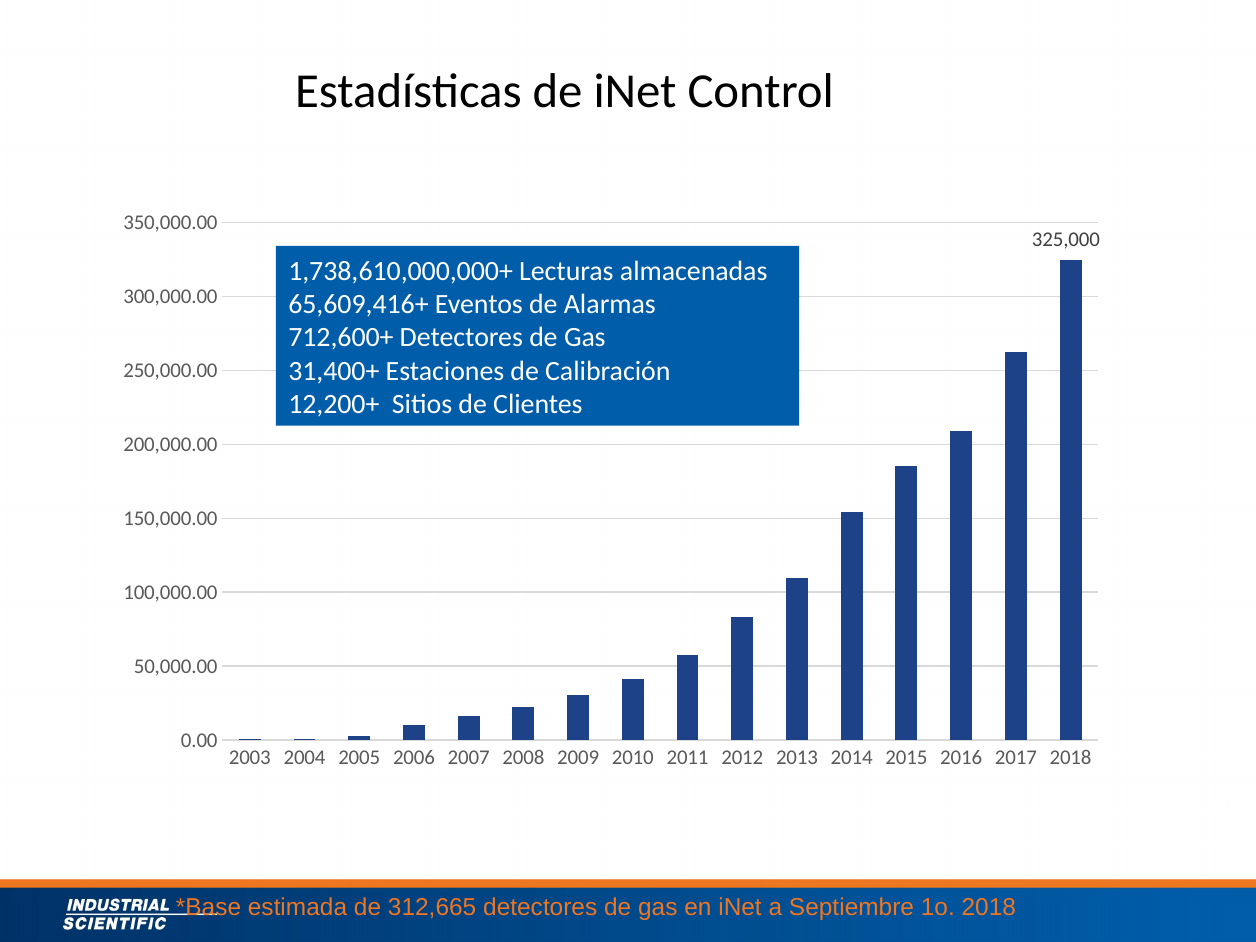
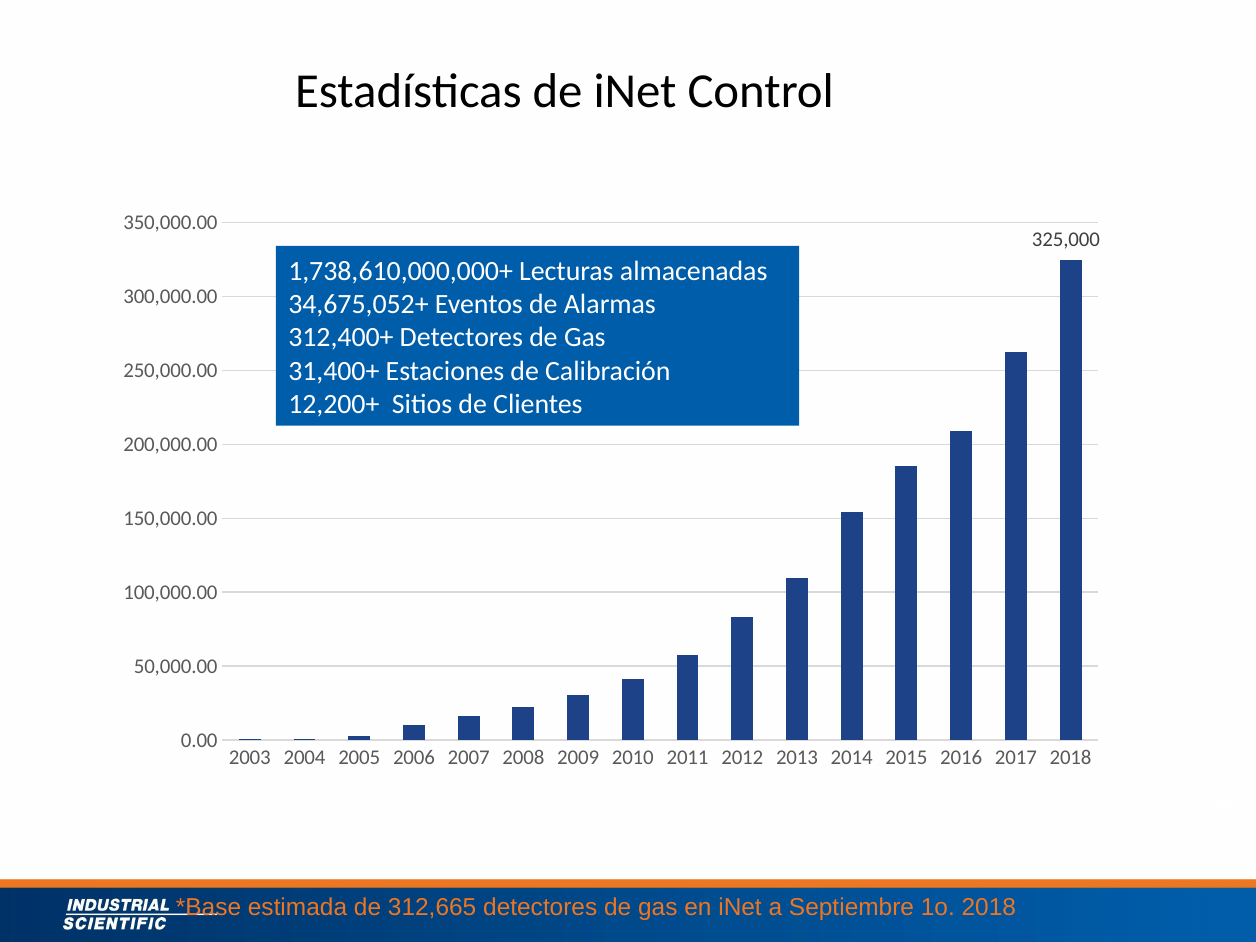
65,609,416+: 65,609,416+ -> 34,675,052+ (358, 304)
712,600+: 712,600+ -> 312,400+ (341, 338)
